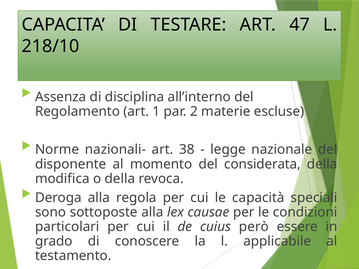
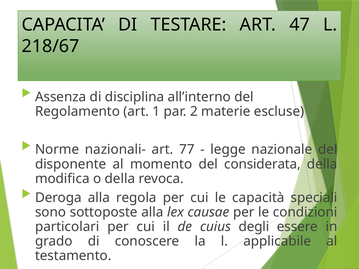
218/10: 218/10 -> 218/67 (51, 46)
38: 38 -> 77 (187, 150)
però: però -> degli (254, 227)
